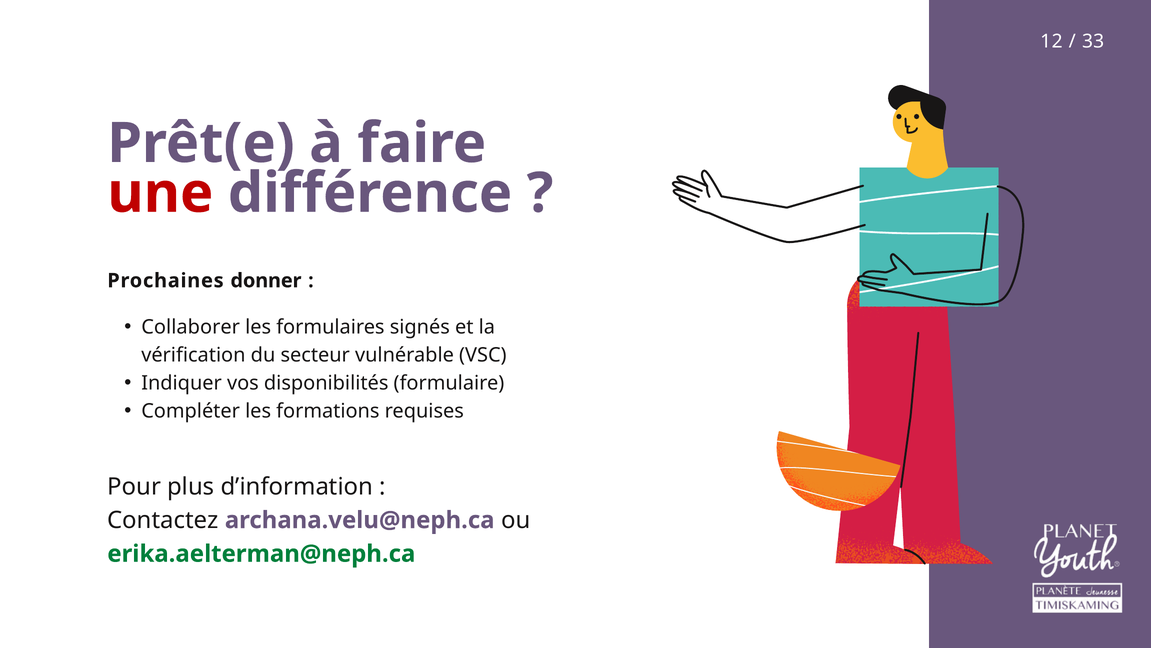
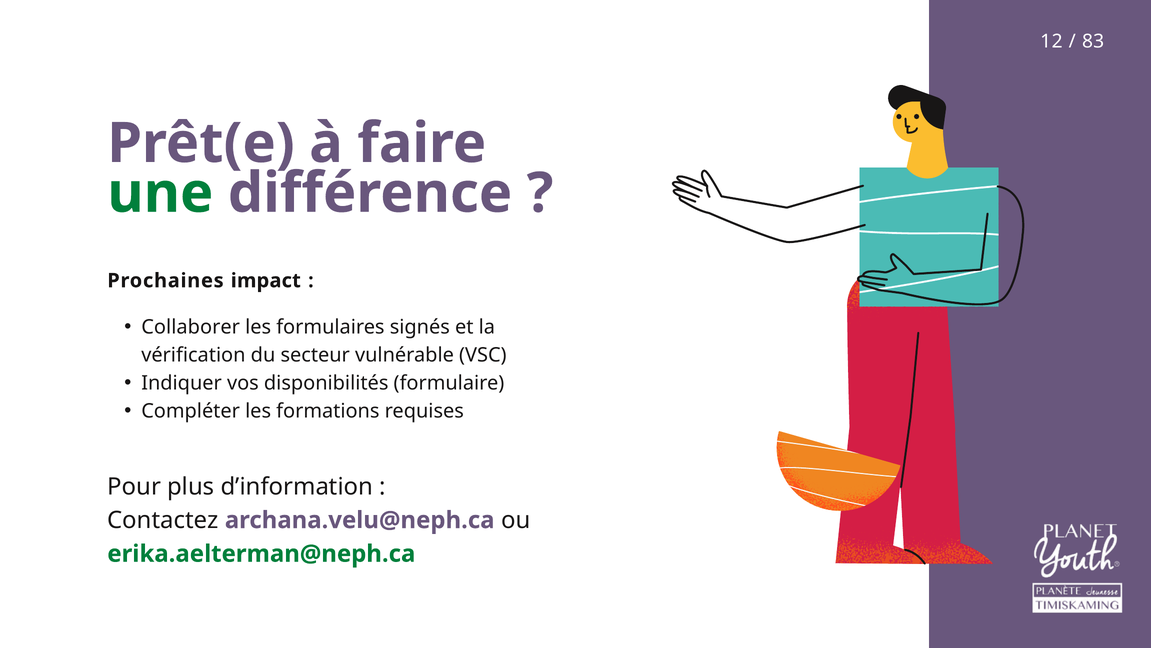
33: 33 -> 83 (1093, 42)
une colour: red -> green (160, 193)
donner: donner -> impact (266, 280)
